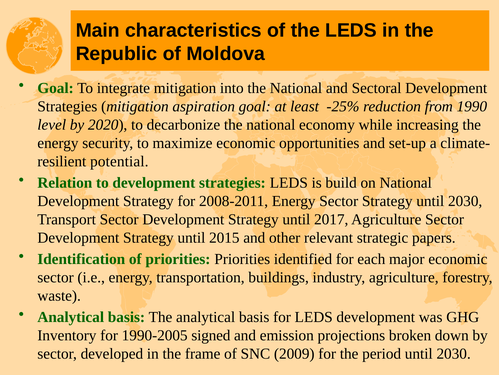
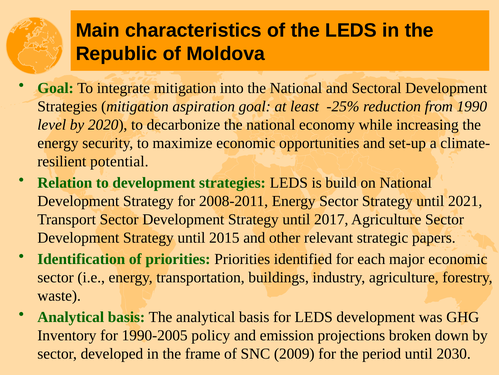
Strategy until 2030: 2030 -> 2021 (465, 201)
signed: signed -> policy (211, 335)
